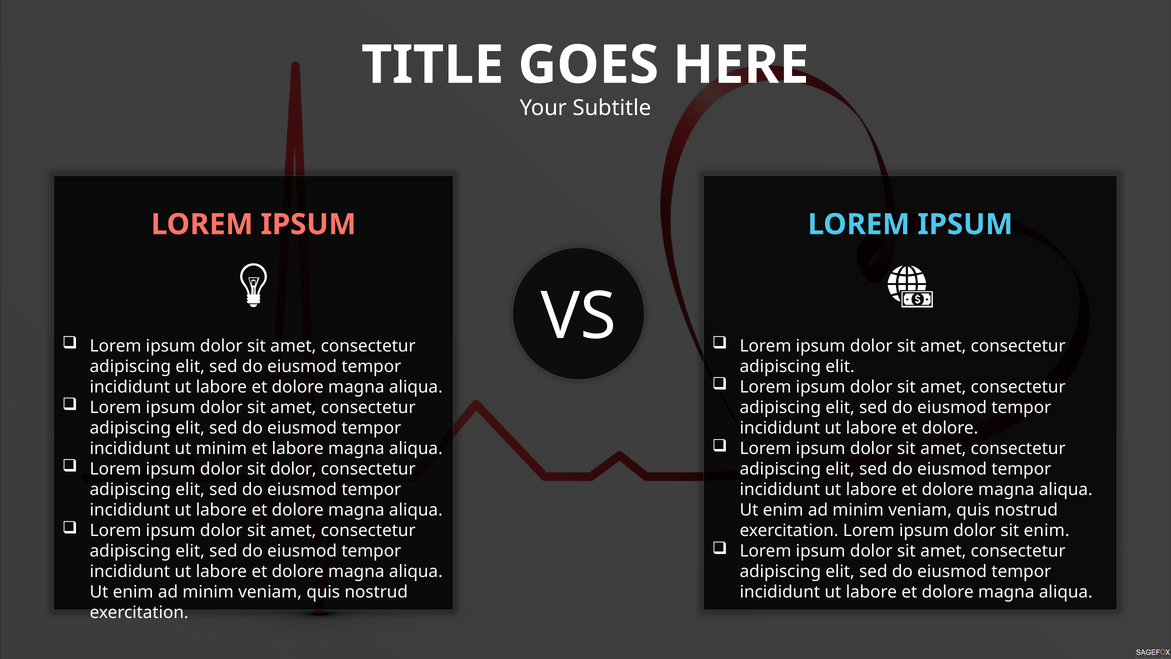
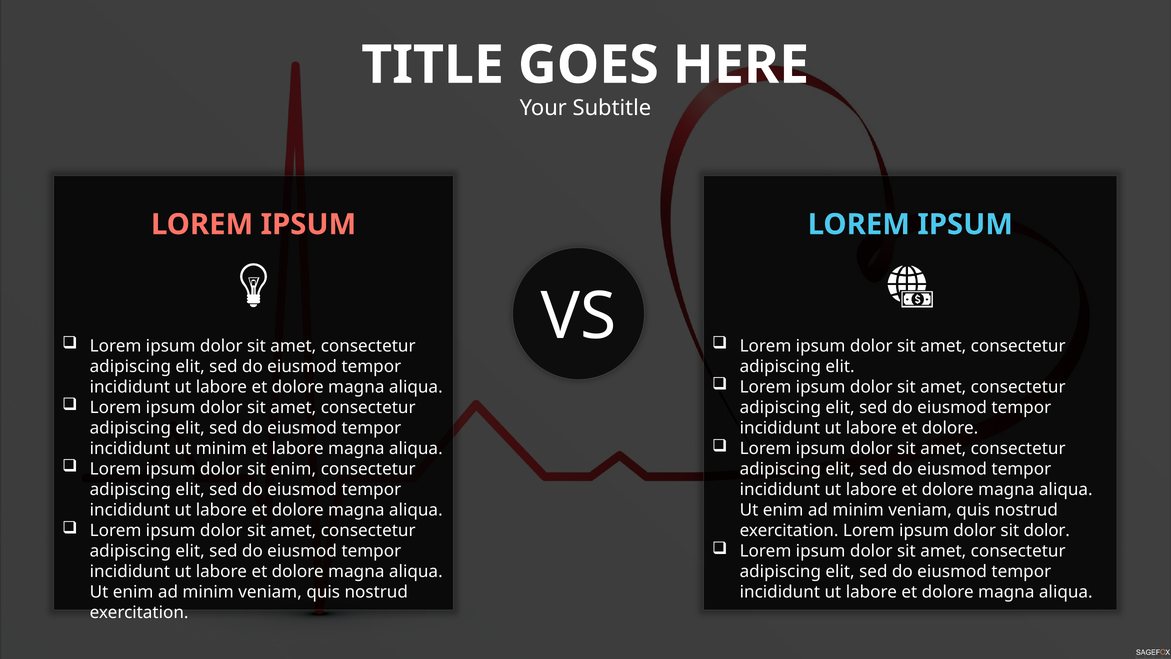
sit dolor: dolor -> enim (293, 469)
sit enim: enim -> dolor (1047, 530)
